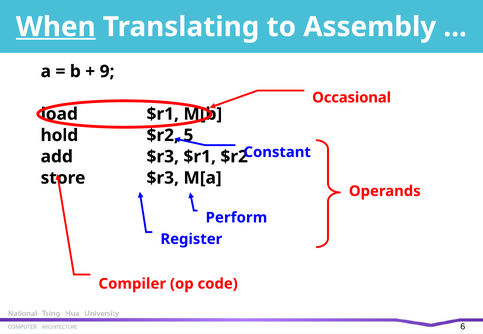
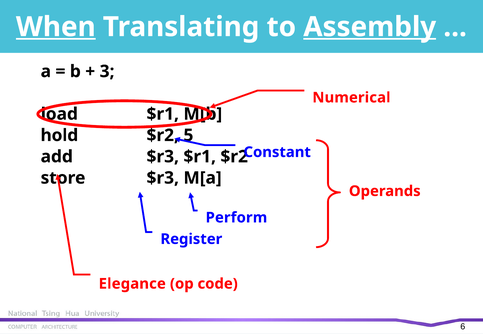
Assembly underline: none -> present (370, 27)
9: 9 -> 3 (107, 71)
Occasional: Occasional -> Numerical (351, 98)
Compiler: Compiler -> Elegance (132, 284)
